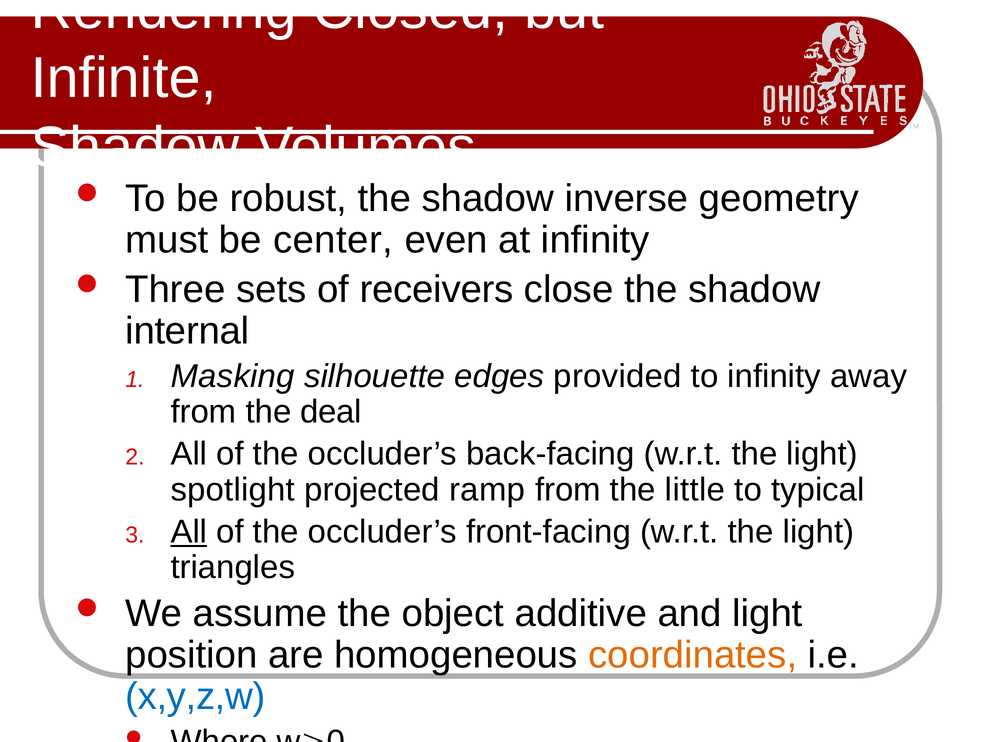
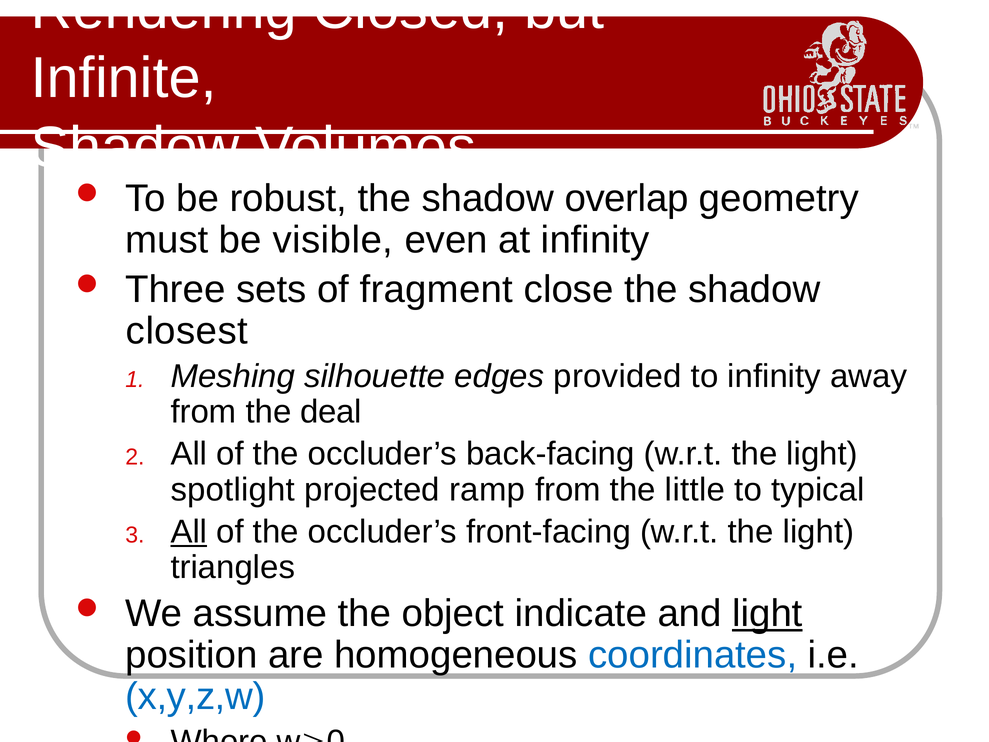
inverse: inverse -> overlap (627, 199)
center: center -> visible (333, 240)
receivers: receivers -> fragment (436, 289)
internal: internal -> closest (187, 331)
Masking: Masking -> Meshing (233, 376)
additive: additive -> indicate (581, 613)
light underline: none -> present (767, 613)
coordinates colour: orange -> blue (693, 655)
